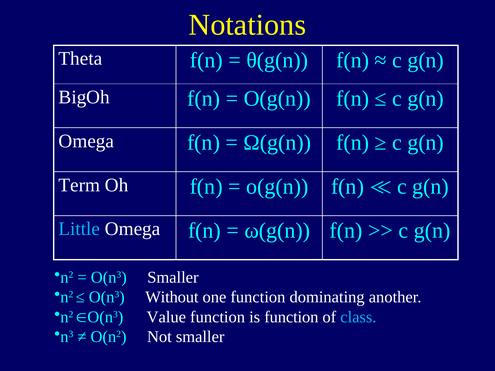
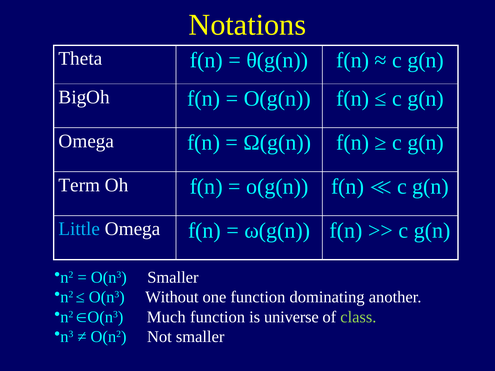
Value: Value -> Much (166, 317)
is function: function -> universe (291, 317)
class colour: light blue -> light green (358, 317)
